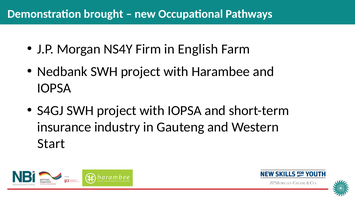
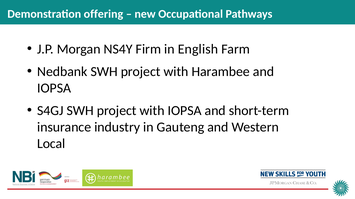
brought: brought -> offering (103, 14)
Start: Start -> Local (51, 144)
